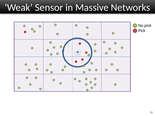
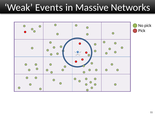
Sensor: Sensor -> Events (49, 8)
